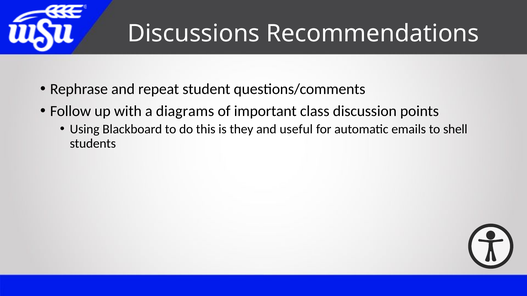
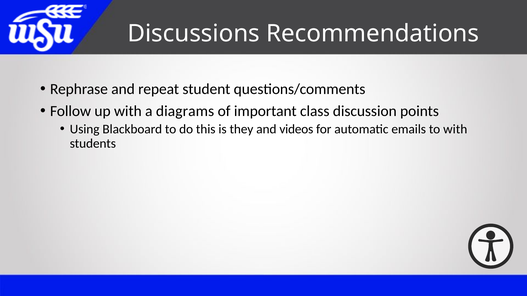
useful: useful -> videos (296, 129)
to shell: shell -> with (455, 129)
